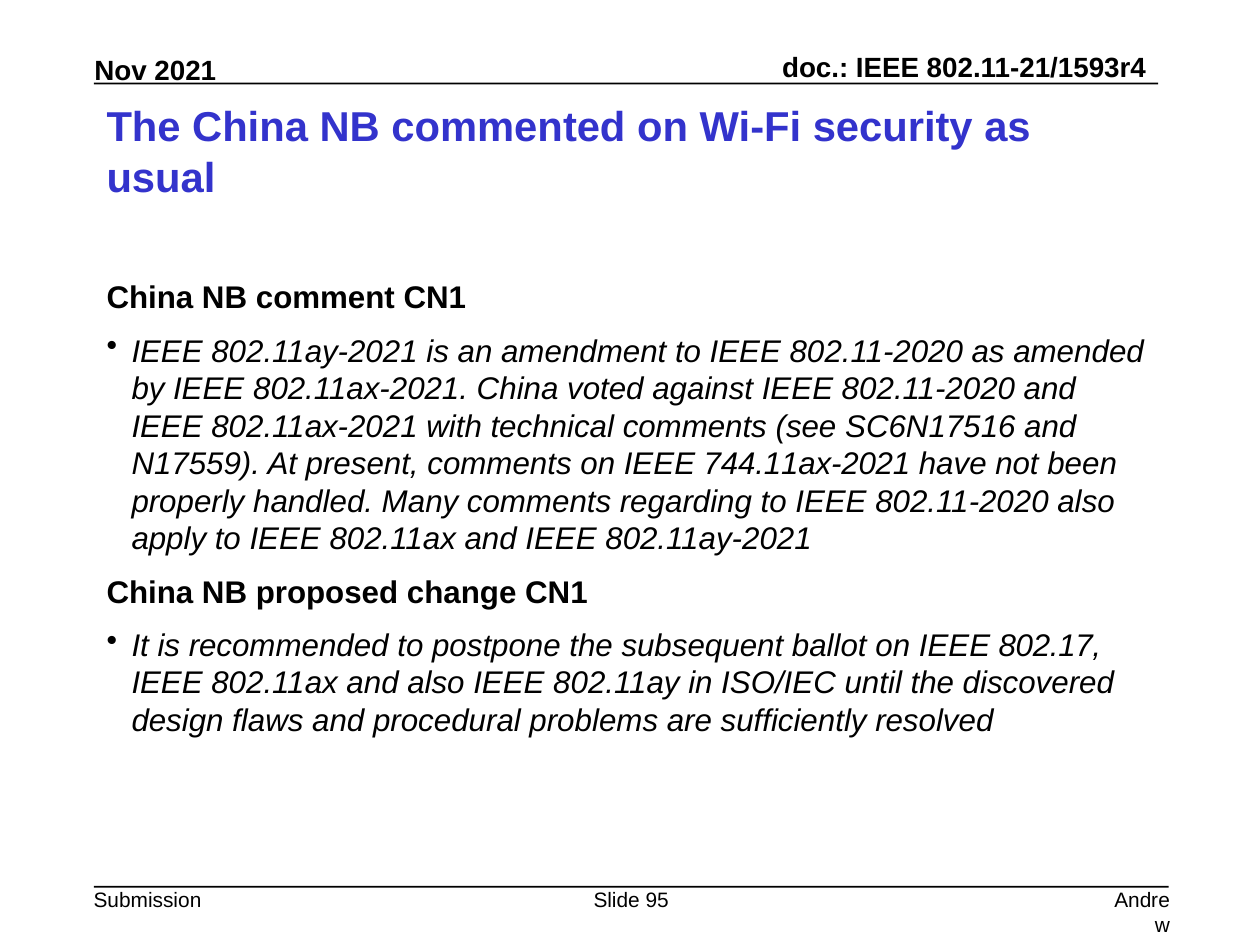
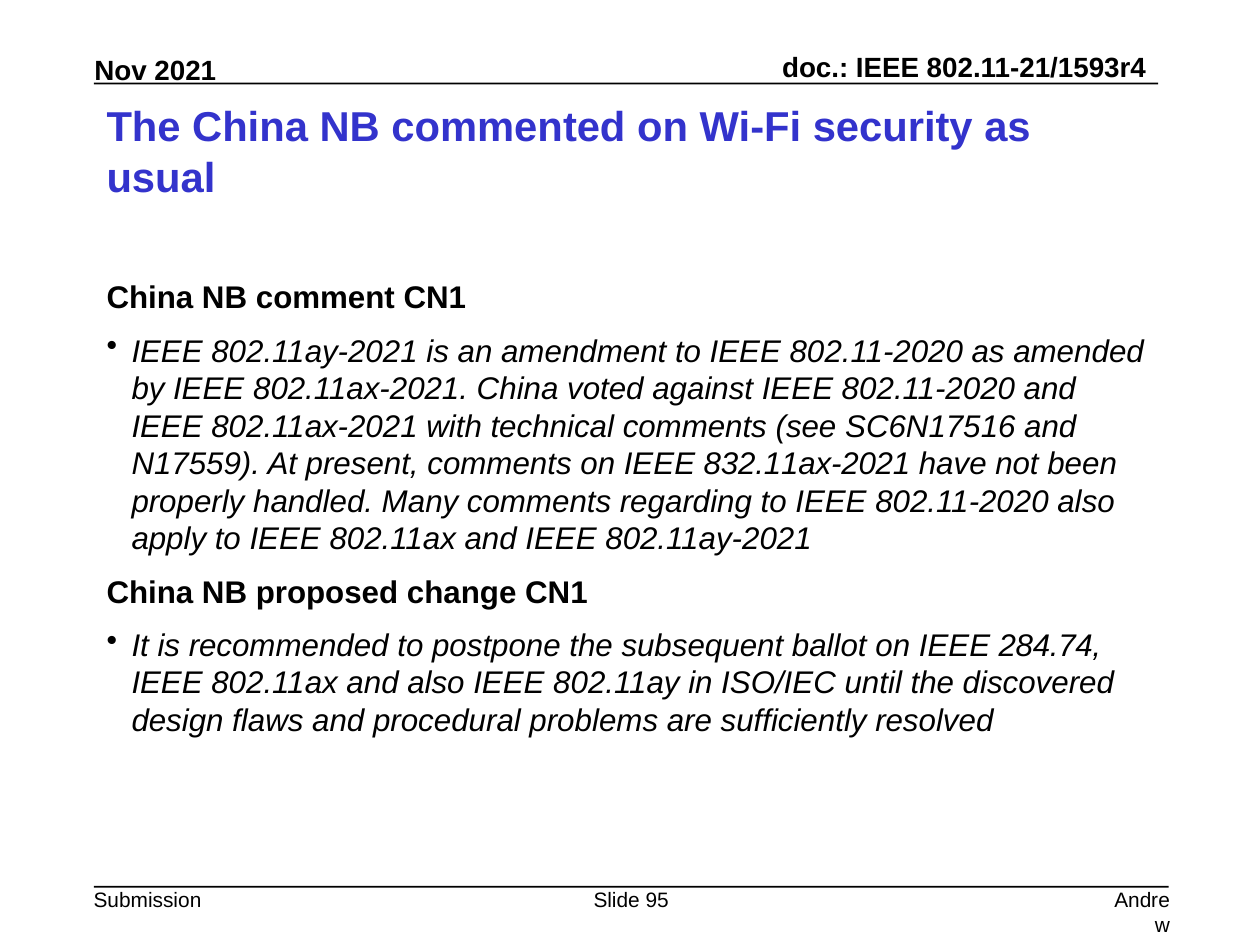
744.11ax-2021: 744.11ax-2021 -> 832.11ax-2021 (807, 464)
802.17: 802.17 -> 284.74 (1050, 646)
